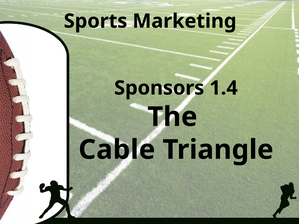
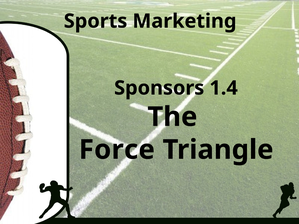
Cable: Cable -> Force (117, 150)
